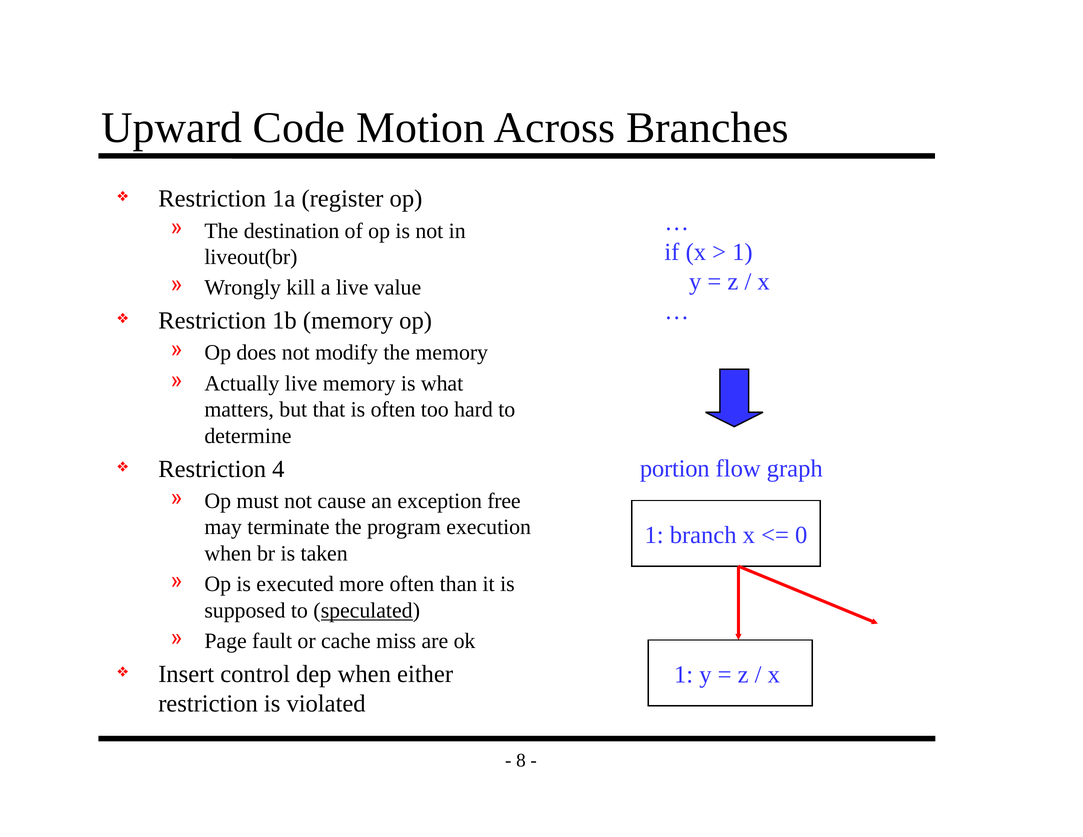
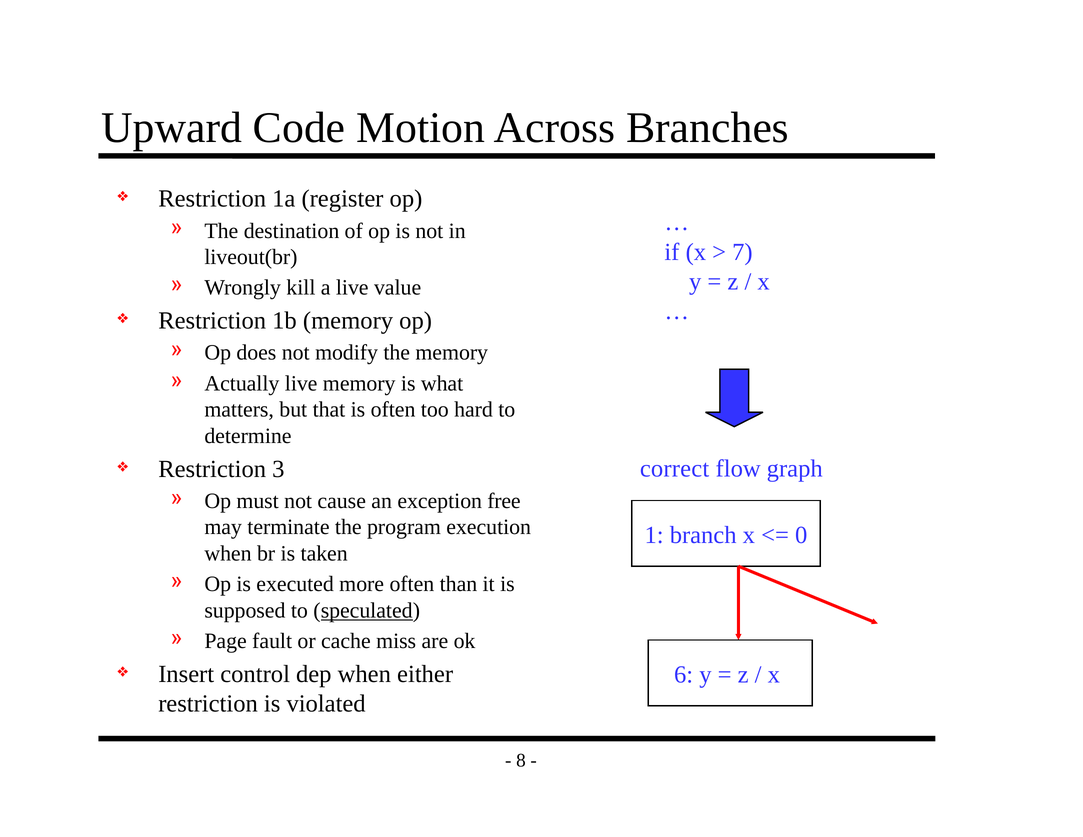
1: 1 -> 7 (742, 252)
portion: portion -> correct (675, 468)
4: 4 -> 3 (278, 469)
1: 1 -> 6 (684, 674)
